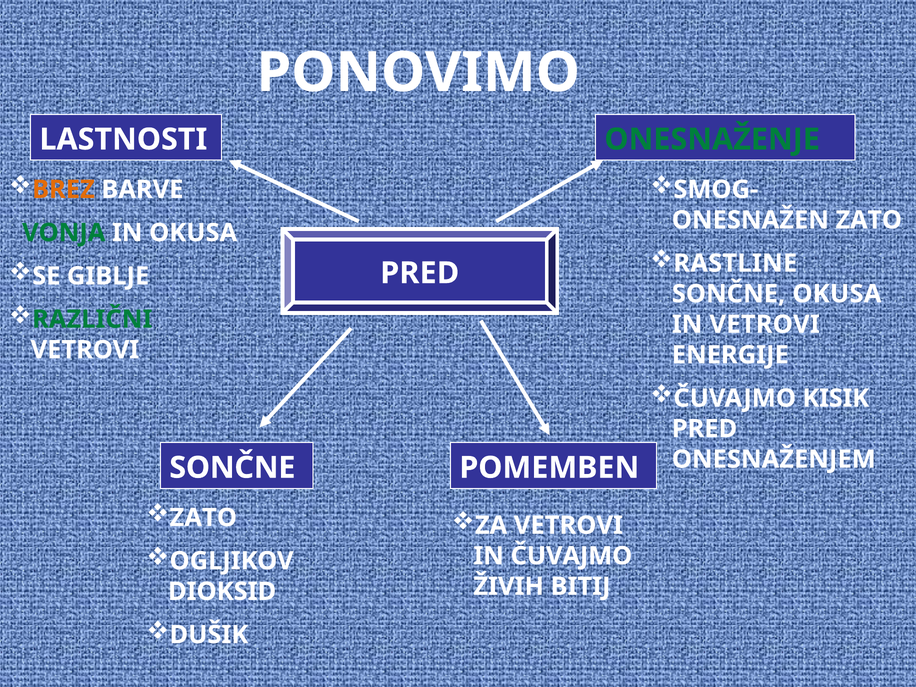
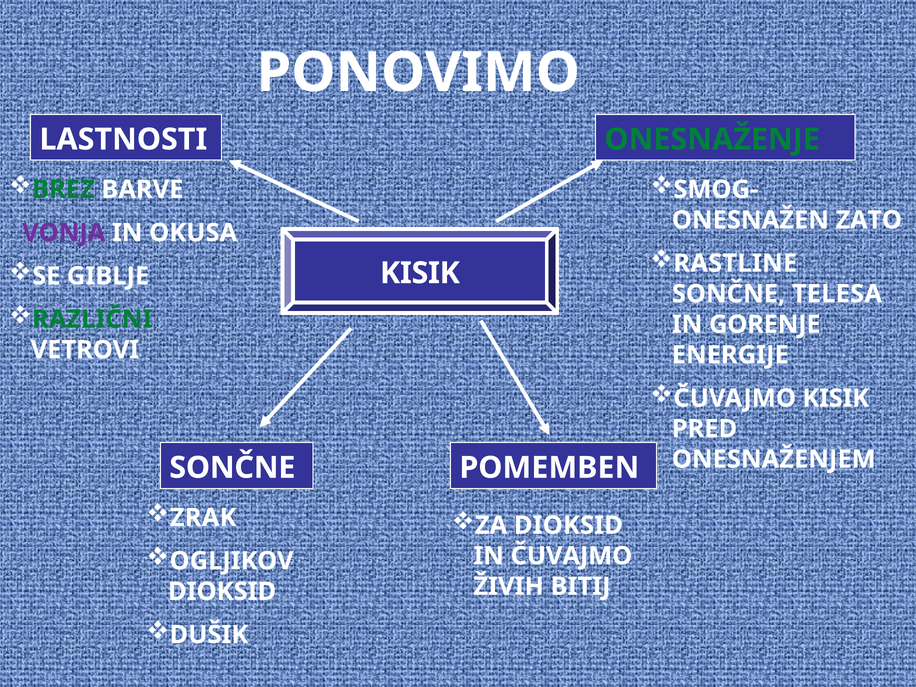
BREZ colour: orange -> green (63, 189)
VONJA colour: green -> purple (64, 233)
PRED: PRED -> KISIK (420, 273)
SONČNE OKUSA: OKUSA -> TELESA (837, 294)
IN VETROVI: VETROVI -> GORENJE (765, 324)
ZATO: ZATO -> ZRAK (203, 518)
ZA VETROVI: VETROVI -> DIOKSID (568, 525)
